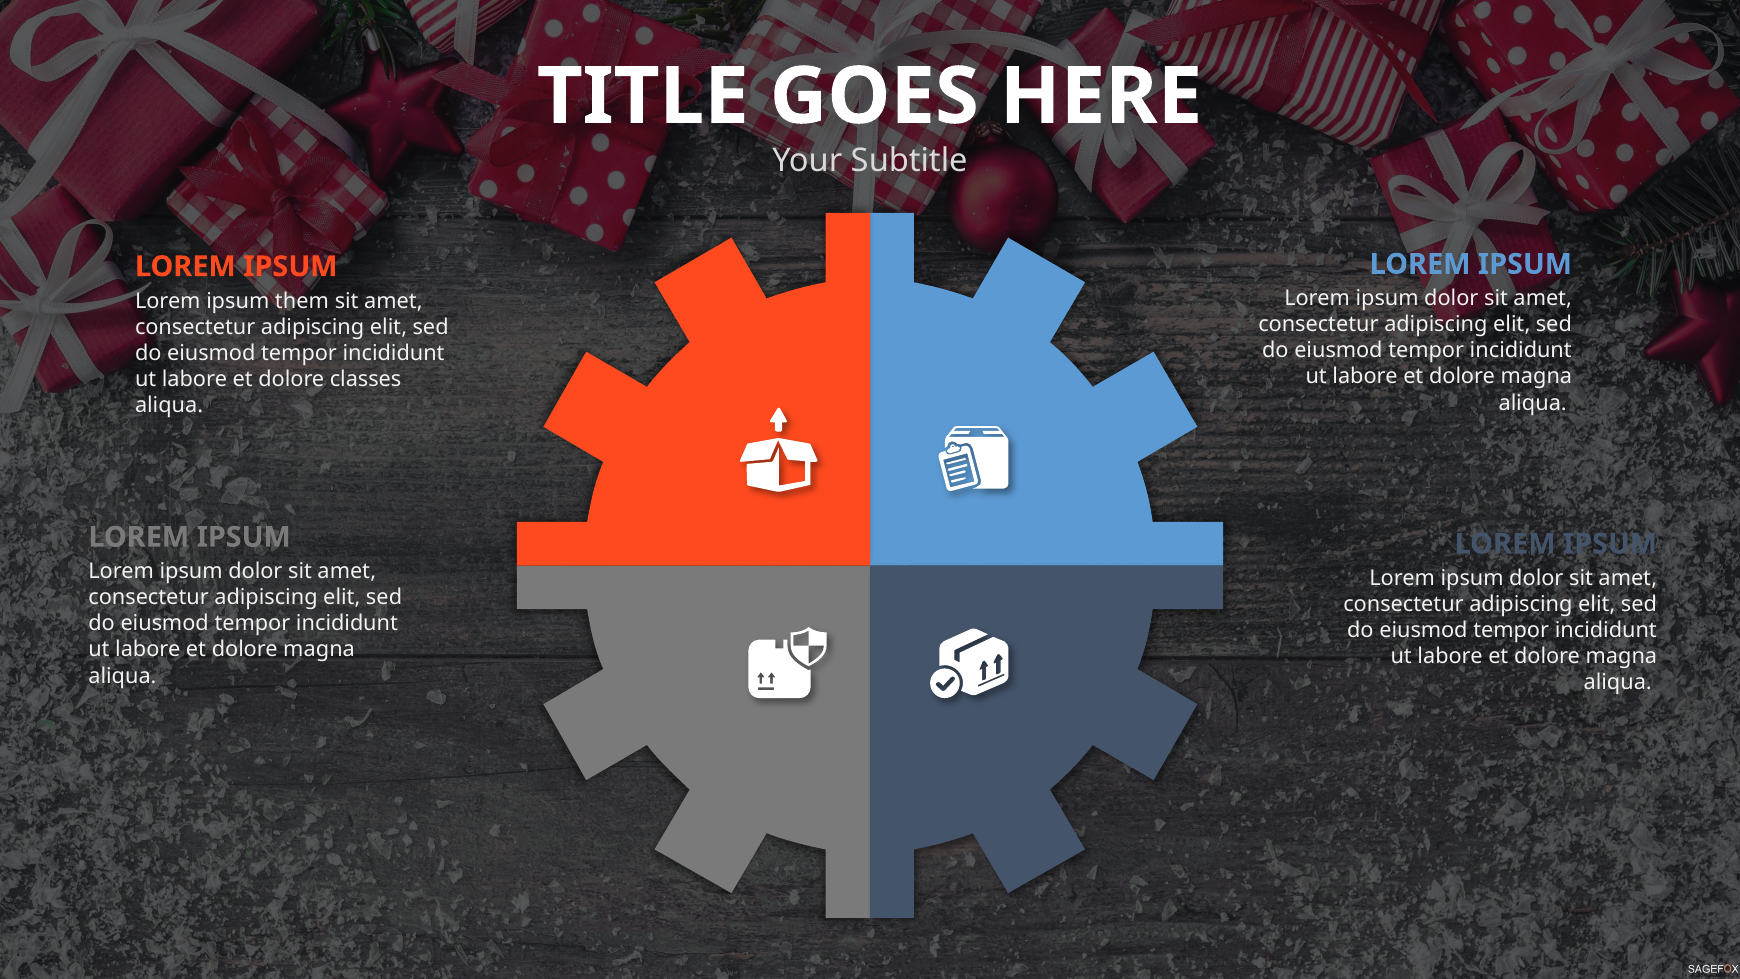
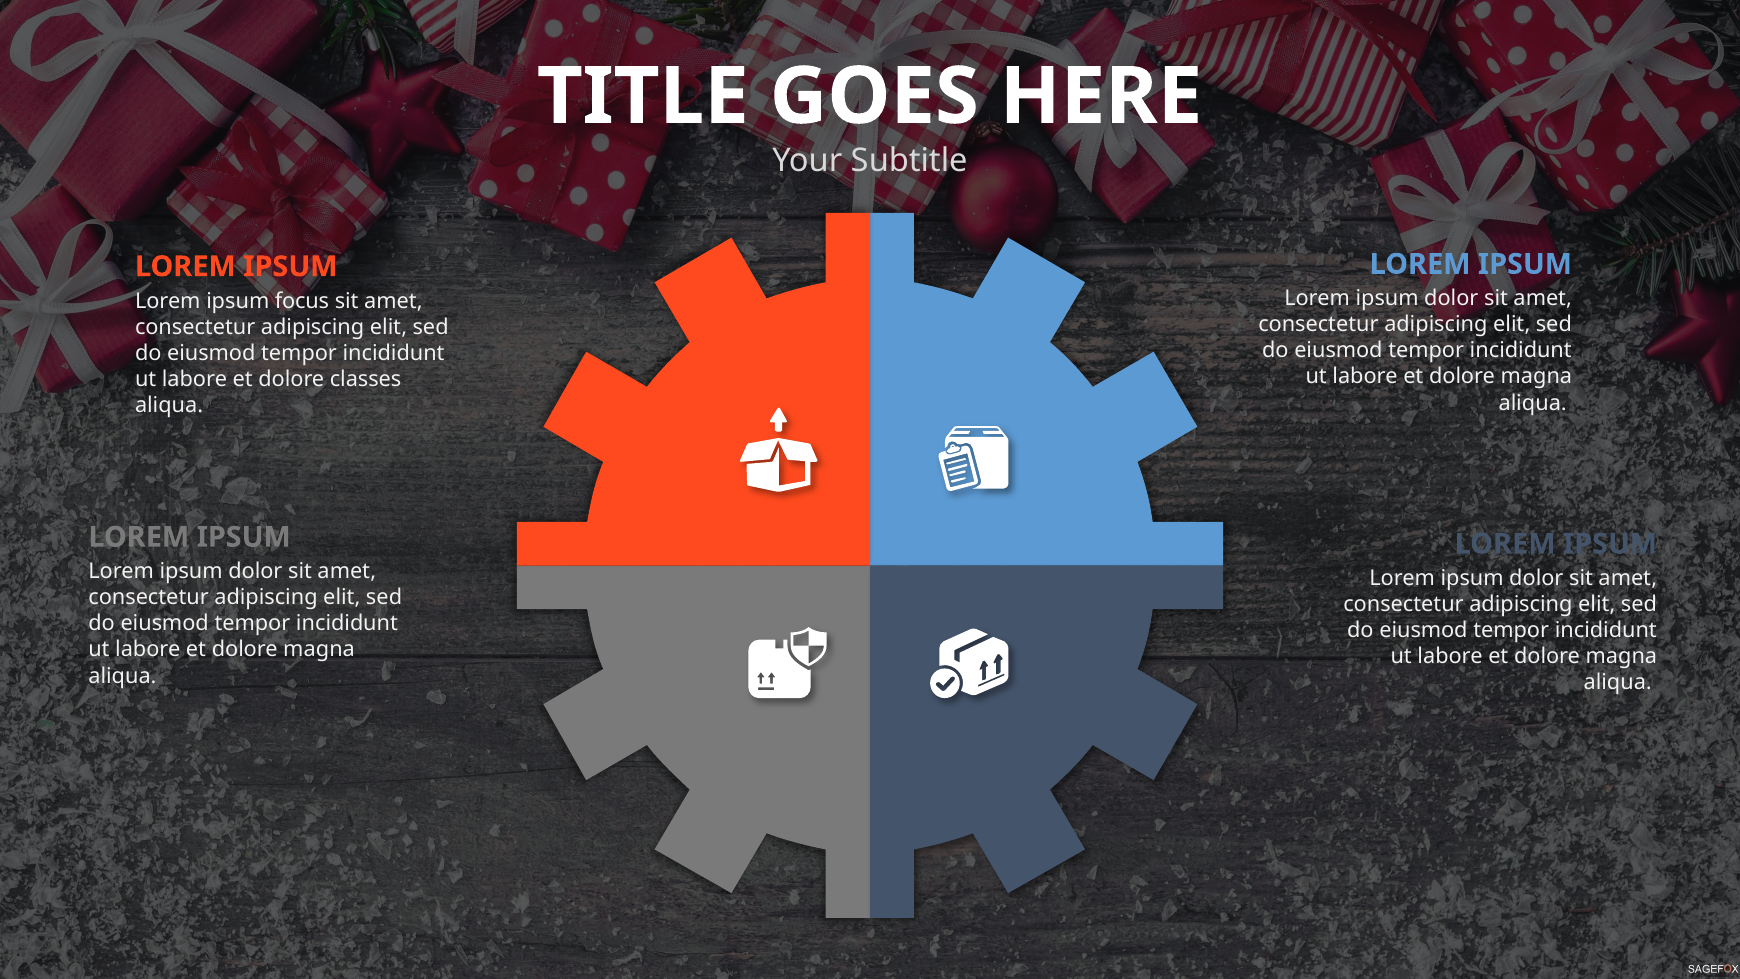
them: them -> focus (302, 301)
